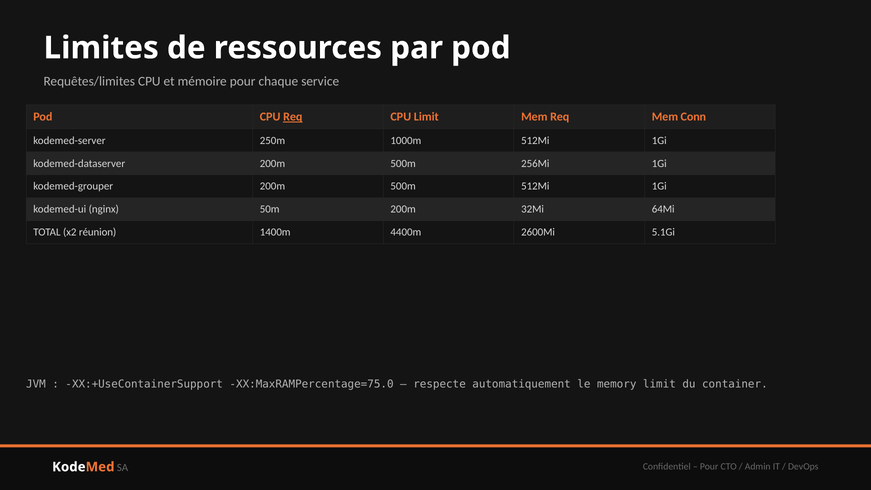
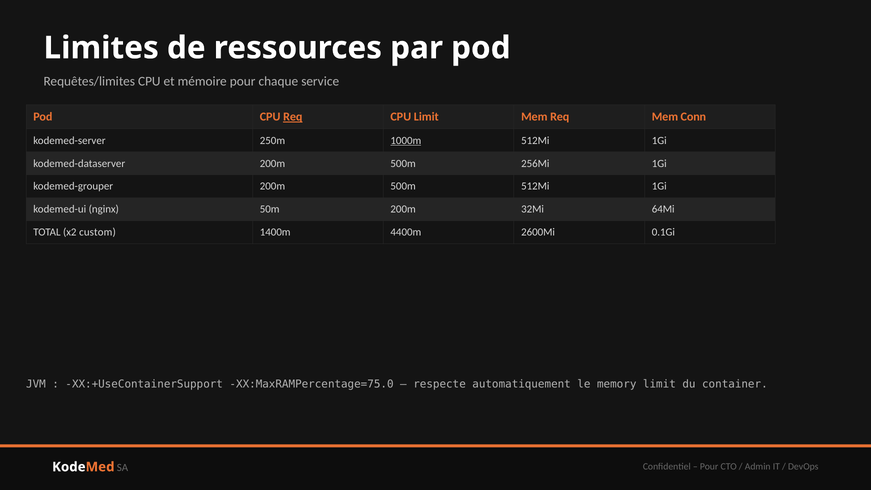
1000m underline: none -> present (406, 140)
réunion: réunion -> custom (97, 232)
5.1Gi: 5.1Gi -> 0.1Gi (663, 232)
